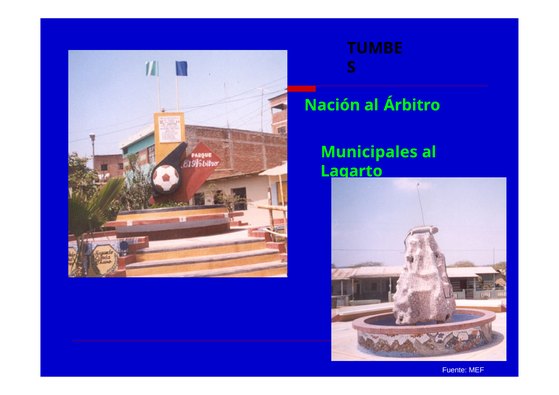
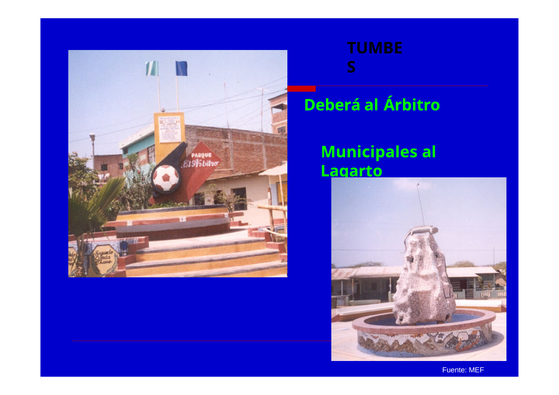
Nación: Nación -> Deberá (332, 105)
